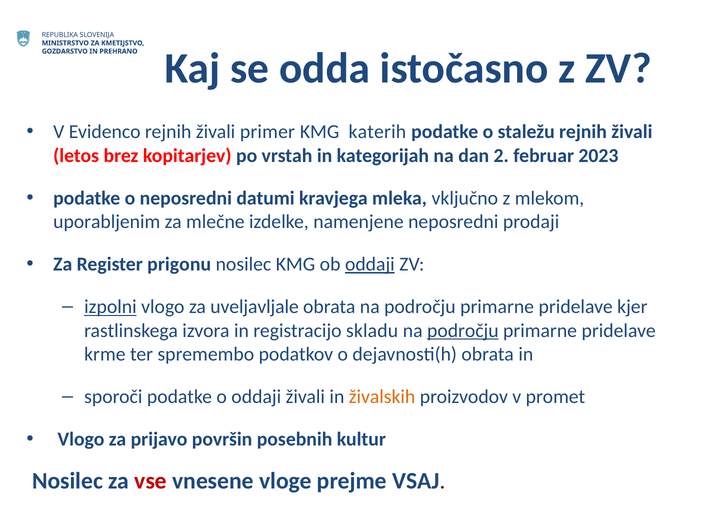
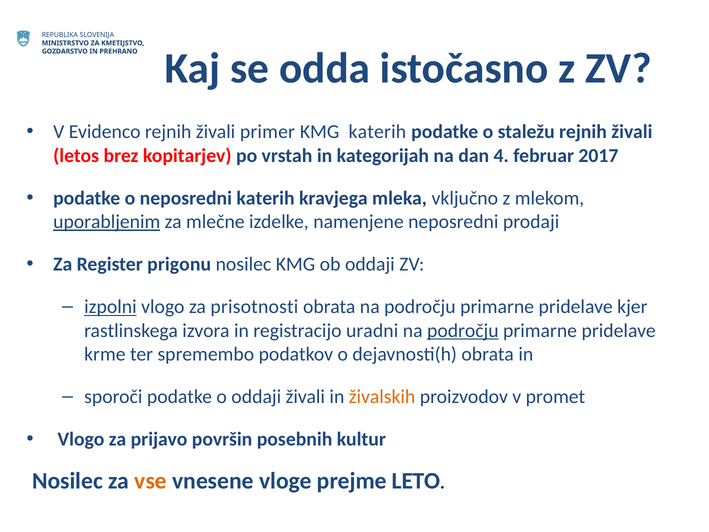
2: 2 -> 4 (501, 156)
2023: 2023 -> 2017 (598, 156)
neposredni datumi: datumi -> katerih (266, 198)
uporabljenim underline: none -> present (107, 222)
oddaji underline: present -> none (370, 264)
uveljavljale: uveljavljale -> prisotnosti (254, 307)
skladu: skladu -> uradni (372, 330)
vse colour: red -> orange (151, 481)
VSAJ: VSAJ -> LETO (416, 481)
